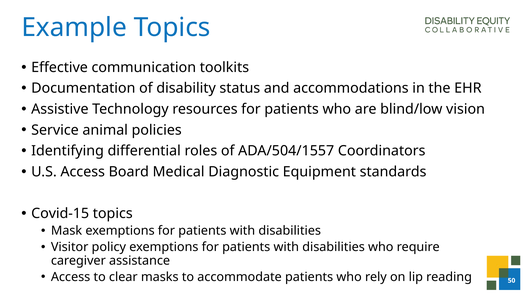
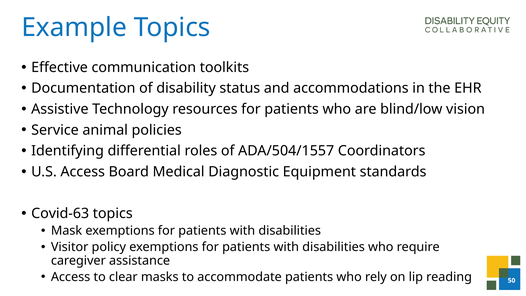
Covid-15: Covid-15 -> Covid-63 (60, 213)
